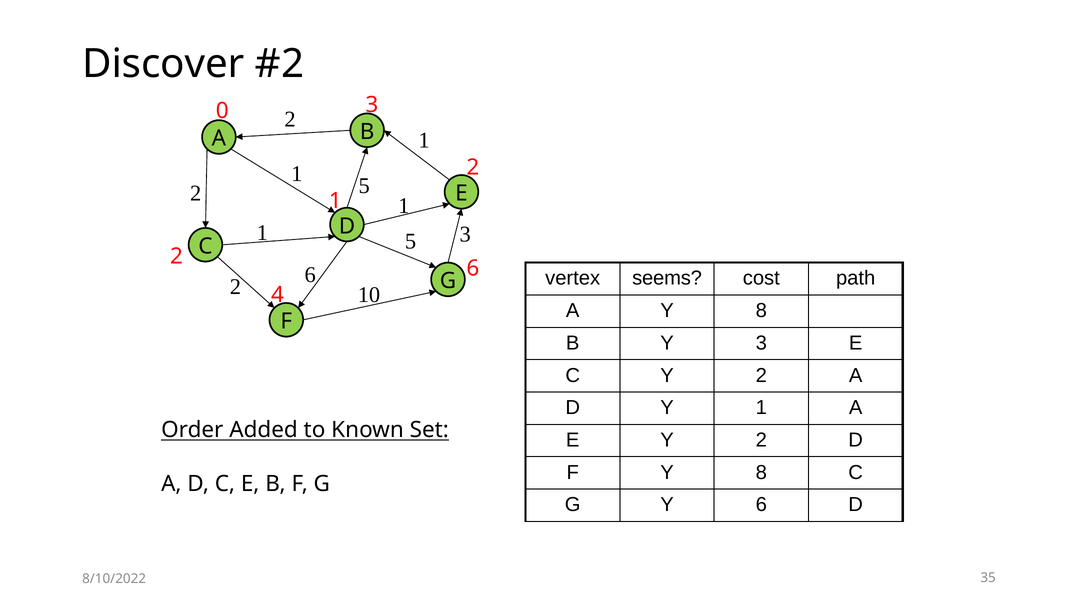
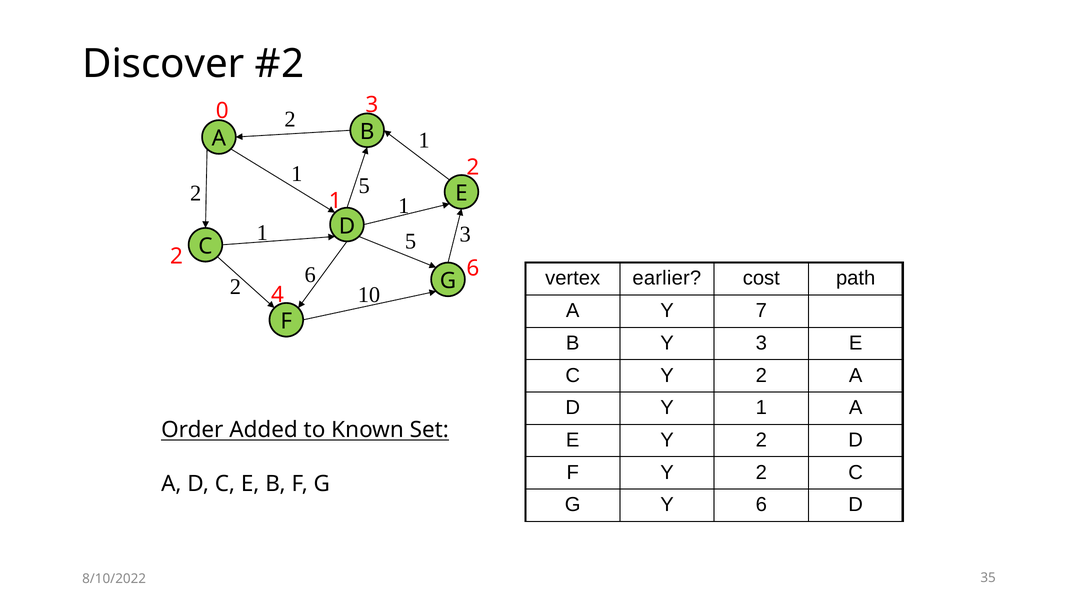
seems: seems -> earlier (667, 278)
A Y 8: 8 -> 7 (761, 311)
F Y 8: 8 -> 2 (761, 473)
